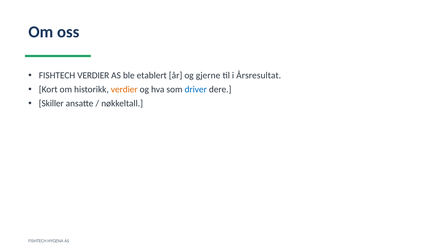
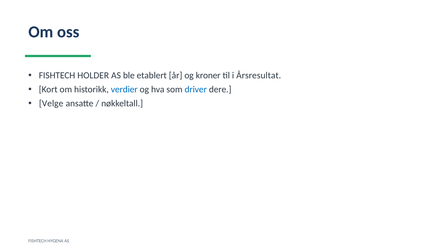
FISHTECH VERDIER: VERDIER -> HOLDER (93, 76)
gjerne: gjerne -> kroner (208, 76)
verdier colour: orange -> blue (124, 89)
Skiller: Skiller -> Velge (51, 103)
